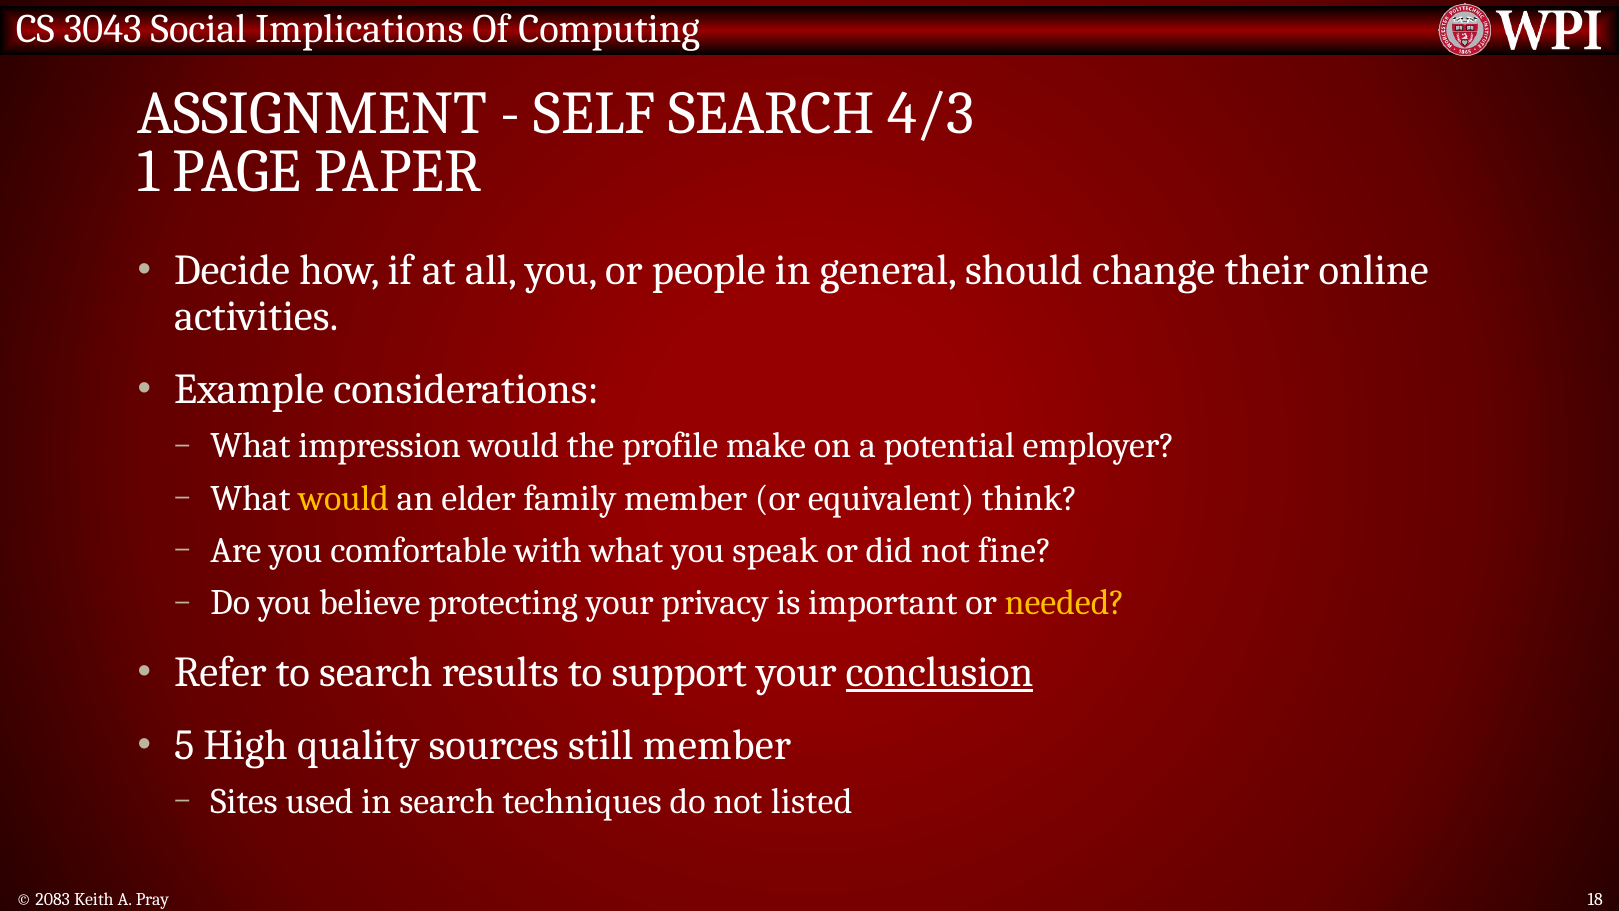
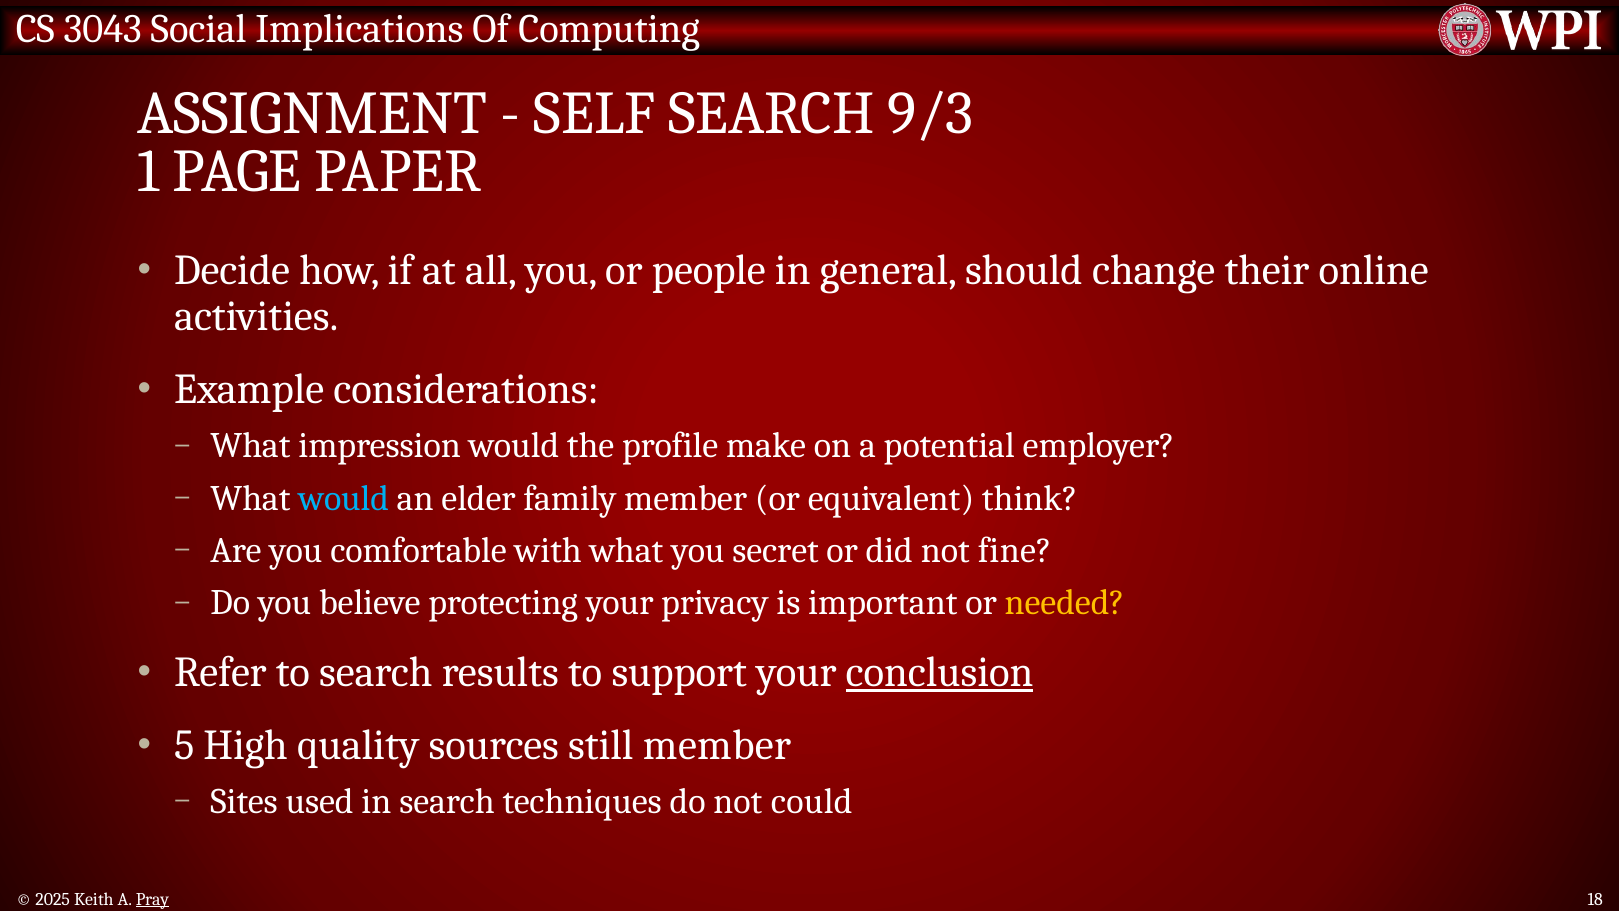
4/3: 4/3 -> 9/3 (931, 113)
would colour: yellow -> light blue (344, 498)
speak: speak -> secret (776, 550)
listed: listed -> could (812, 801)
2083: 2083 -> 2025 (53, 899)
Pray underline: none -> present (152, 899)
